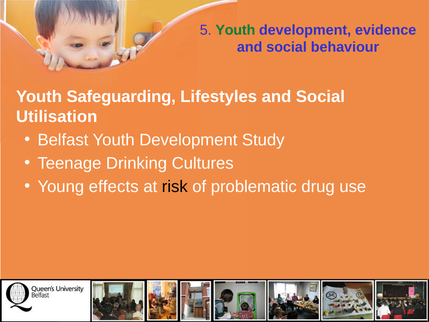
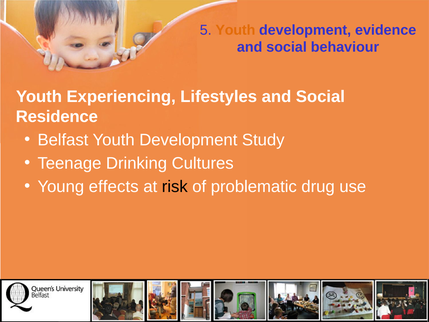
Youth colour: green -> orange (235, 30)
Safeguarding: Safeguarding -> Experiencing (121, 96)
Utilisation: Utilisation -> Residence (57, 116)
